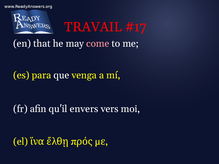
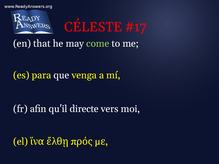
TRAVAIL: TRAVAIL -> CÉLESTE (93, 27)
come colour: pink -> light green (98, 44)
envers: envers -> directe (84, 109)
